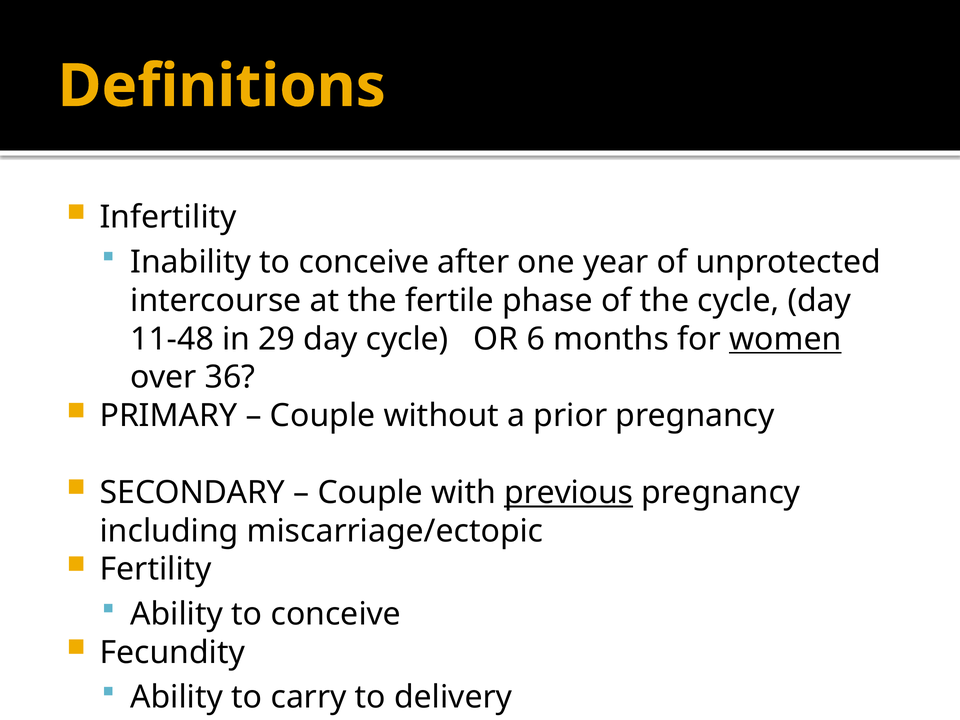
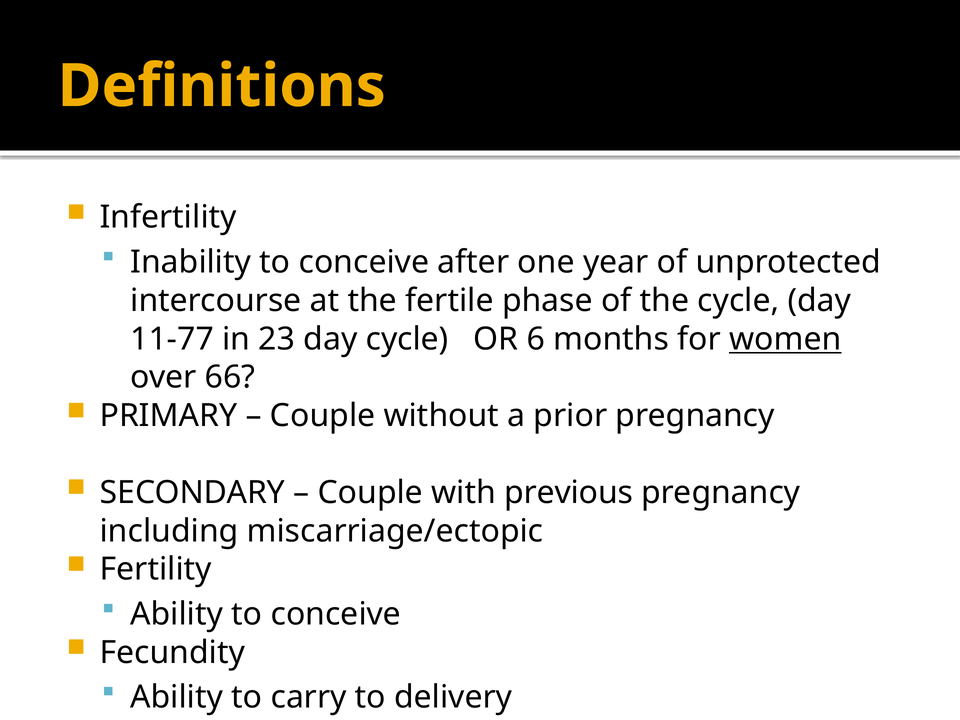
11-48: 11-48 -> 11-77 (172, 339)
29: 29 -> 23 (277, 339)
36: 36 -> 66 (230, 377)
previous underline: present -> none (569, 493)
